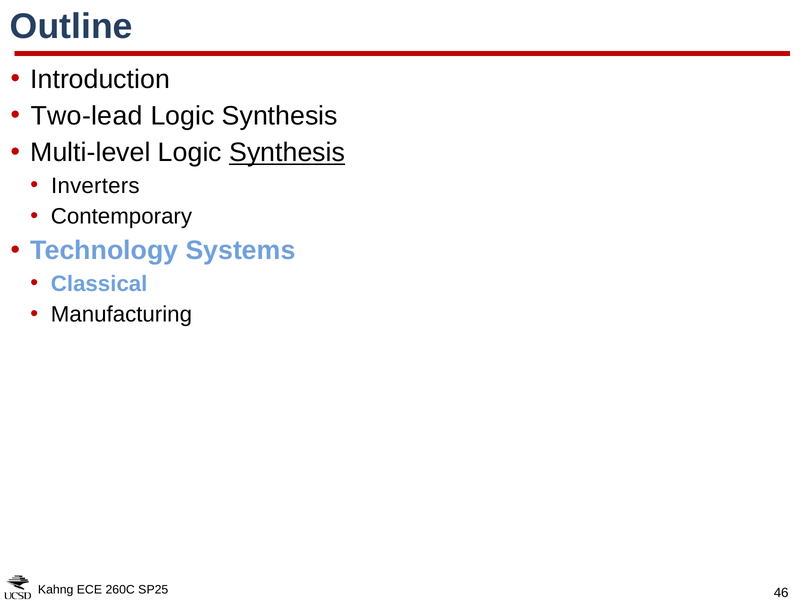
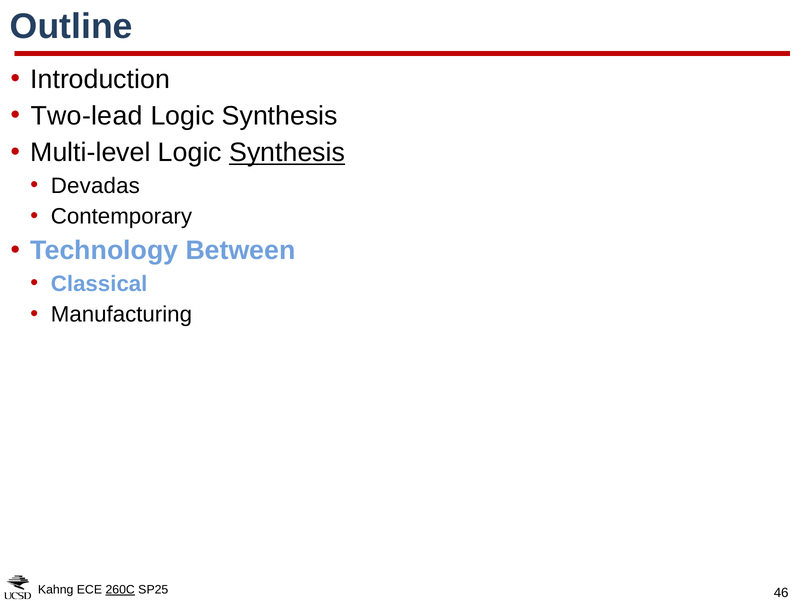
Inverters: Inverters -> Devadas (95, 186)
Systems: Systems -> Between (241, 251)
260C underline: none -> present (120, 590)
